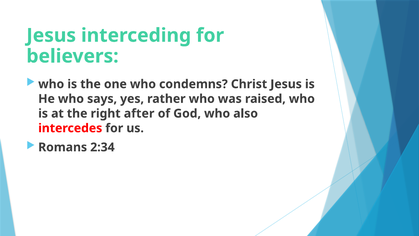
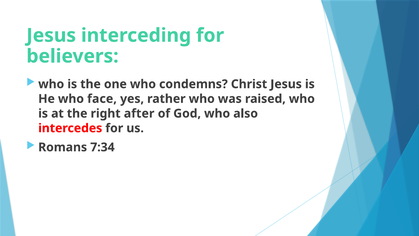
says: says -> face (102, 99)
2:34: 2:34 -> 7:34 (102, 147)
